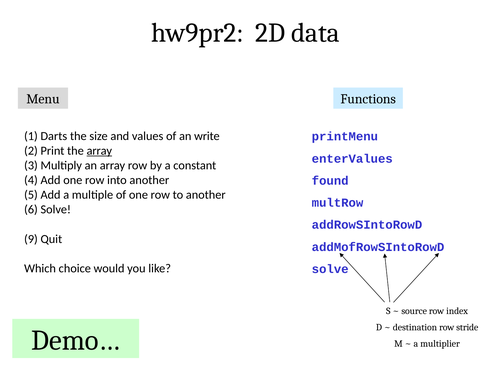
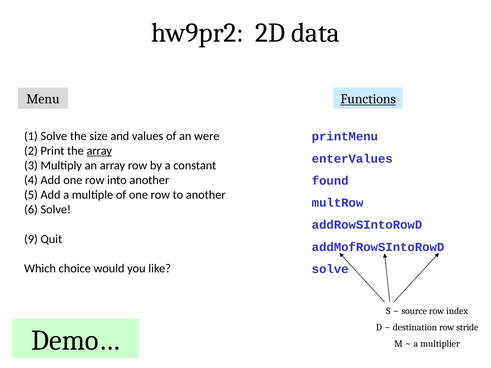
Functions underline: none -> present (368, 99)
1 Darts: Darts -> Solve (54, 136)
write: write -> were (207, 136)
